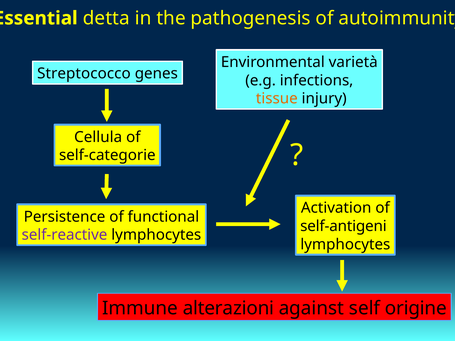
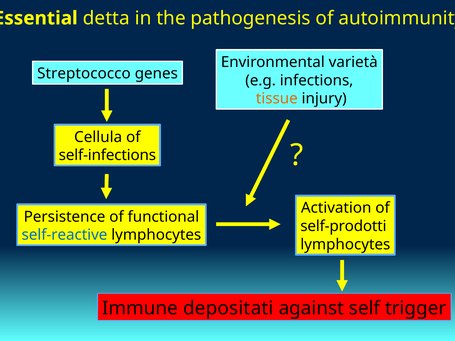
self-categorie: self-categorie -> self-infections (107, 155)
self-antigeni: self-antigeni -> self-prodotti (343, 226)
self-reactive colour: purple -> blue (64, 235)
alterazioni: alterazioni -> depositati (228, 308)
origine: origine -> trigger (416, 308)
